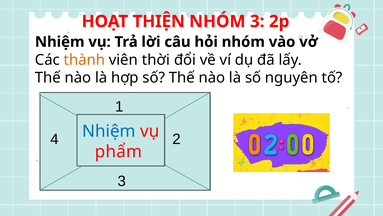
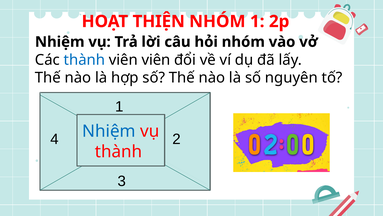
NHÓM 3: 3 -> 1 (257, 21)
thành colour: orange -> blue (84, 60)
viên thời: thời -> viên (156, 60)
phẩm: phẩm -> thành (119, 151)
